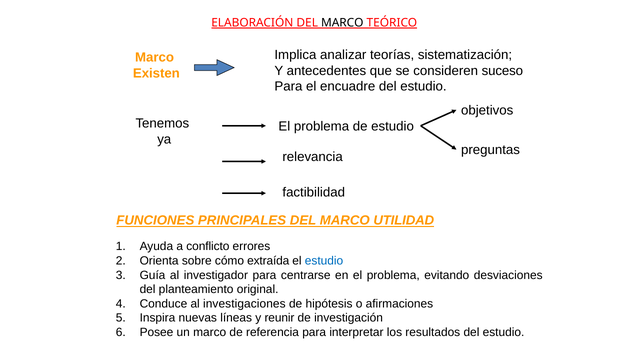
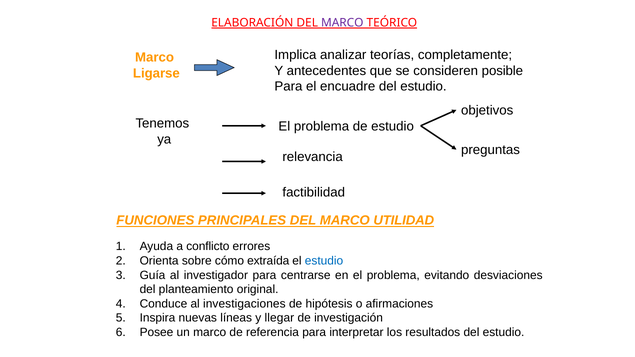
MARCO colour: black -> purple (342, 23)
sistematización: sistematización -> completamente (465, 55)
suceso: suceso -> posible (502, 71)
Existen: Existen -> Ligarse (156, 73)
reunir: reunir -> llegar (279, 318)
